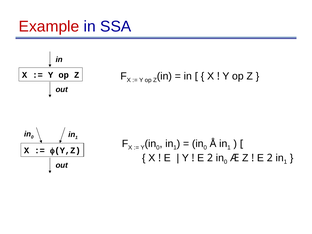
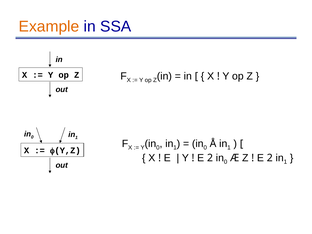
Example colour: red -> orange (49, 27)
